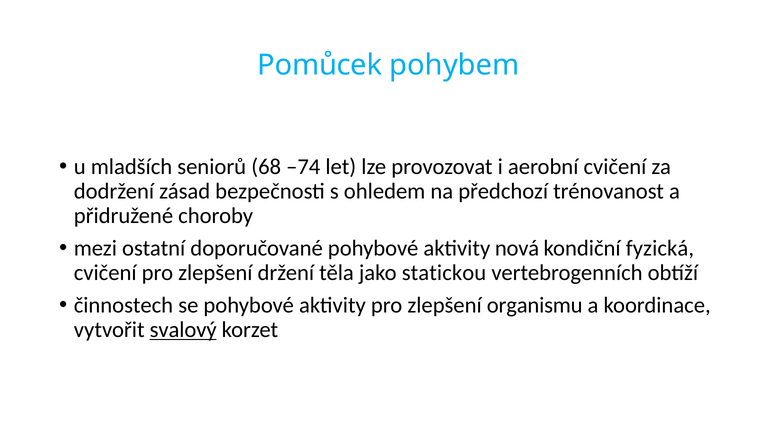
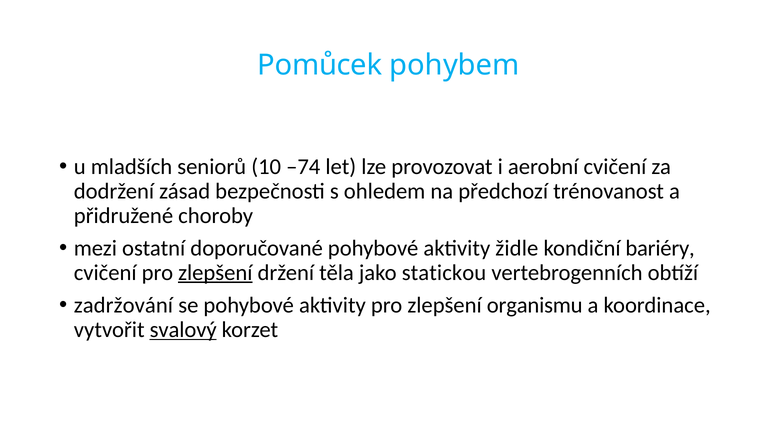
68: 68 -> 10 (266, 167)
nová: nová -> židle (517, 248)
fyzická: fyzická -> bariéry (660, 248)
zlepšení underline: none -> present (215, 273)
činnostech: činnostech -> zadržování (123, 305)
